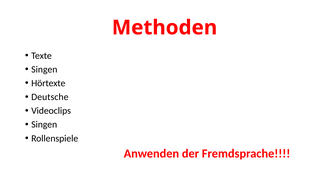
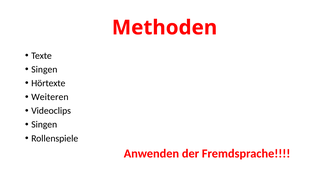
Deutsche: Deutsche -> Weiteren (50, 97)
